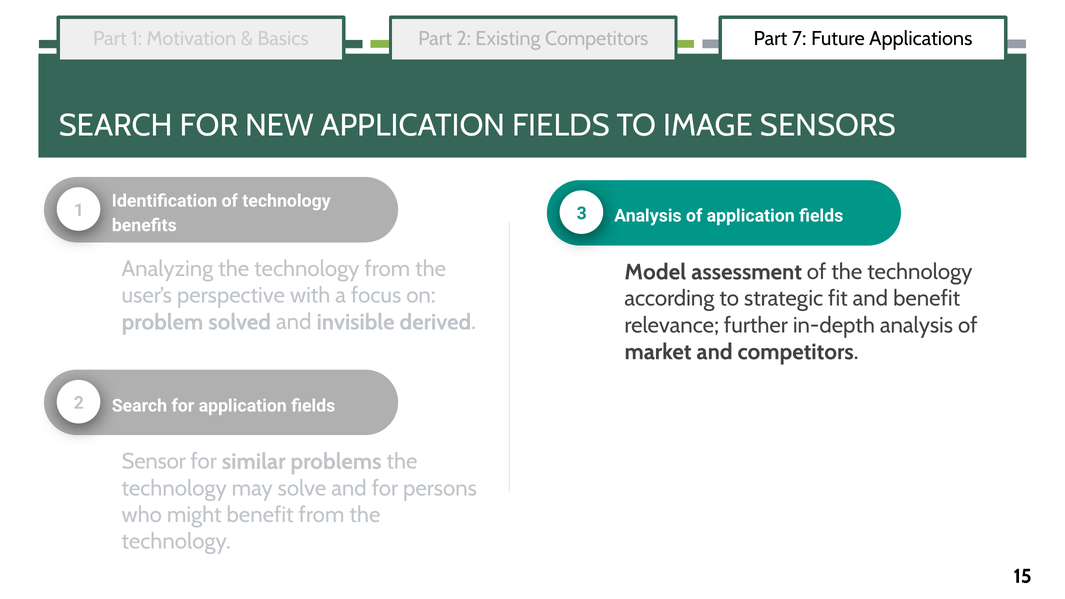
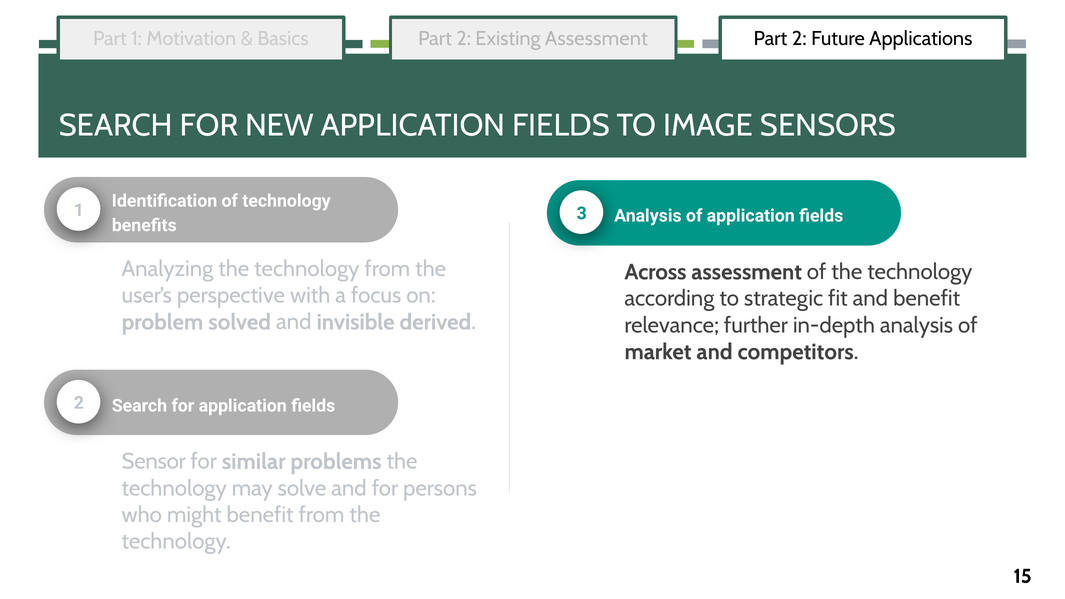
Existing Competitors: Competitors -> Assessment (596, 38)
7: 7 -> 2 (799, 38)
Model: Model -> Across (655, 272)
